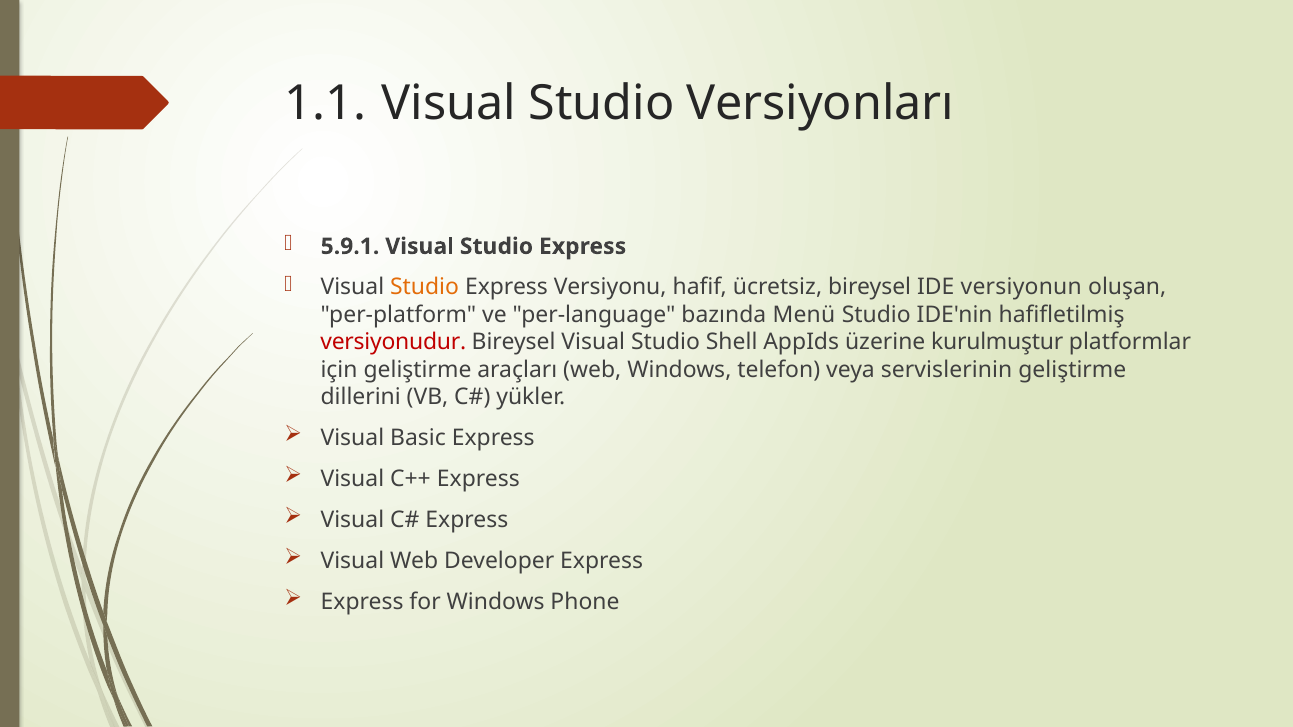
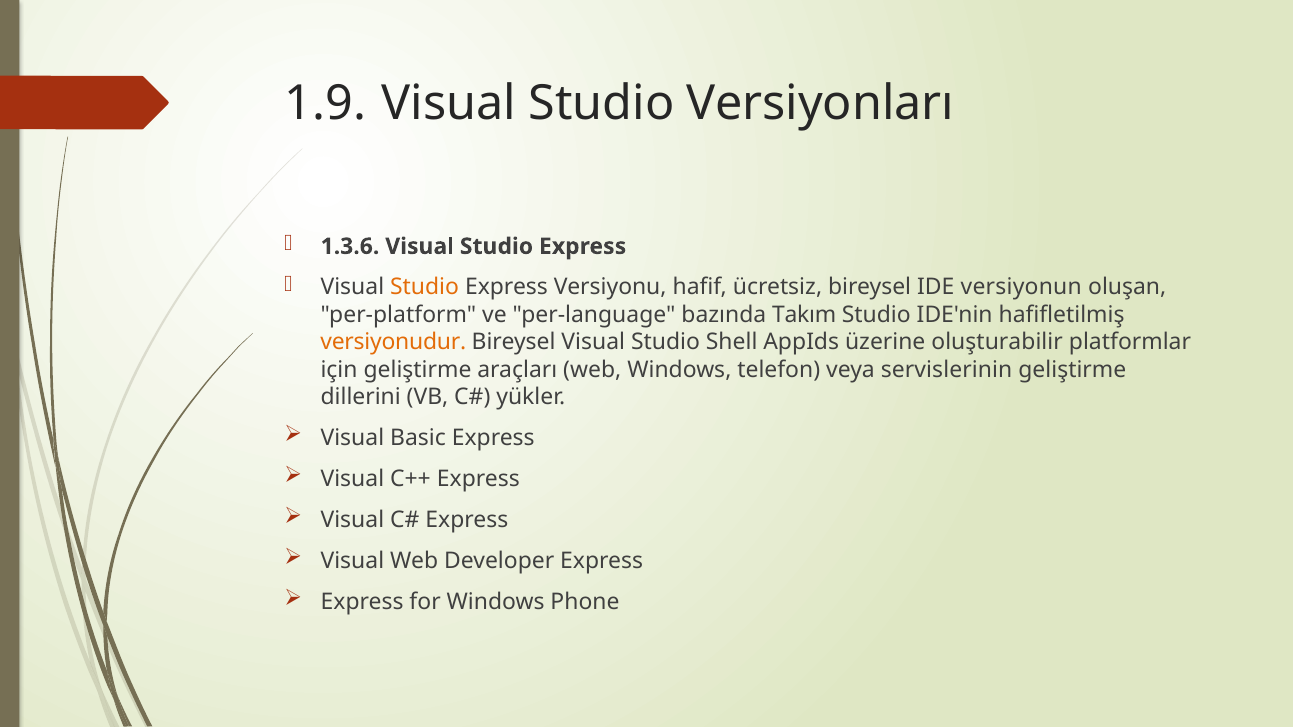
1.1: 1.1 -> 1.9 (325, 104)
5.9.1: 5.9.1 -> 1.3.6 (350, 246)
Menü: Menü -> Takım (804, 315)
versiyonudur colour: red -> orange (393, 342)
kurulmuştur: kurulmuştur -> oluşturabilir (997, 342)
